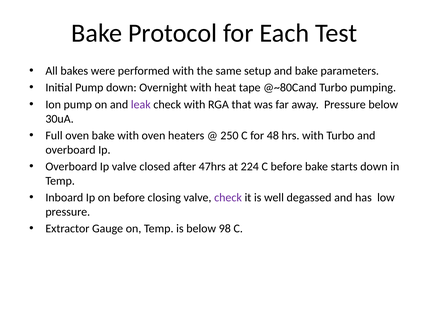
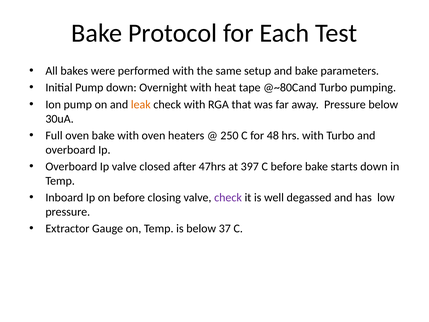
leak colour: purple -> orange (141, 104)
224: 224 -> 397 (250, 166)
98: 98 -> 37 (225, 228)
